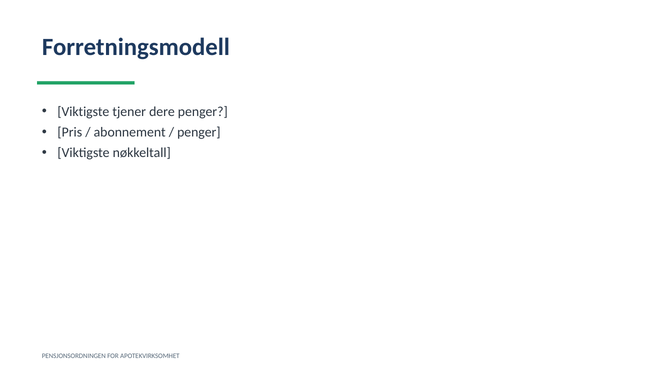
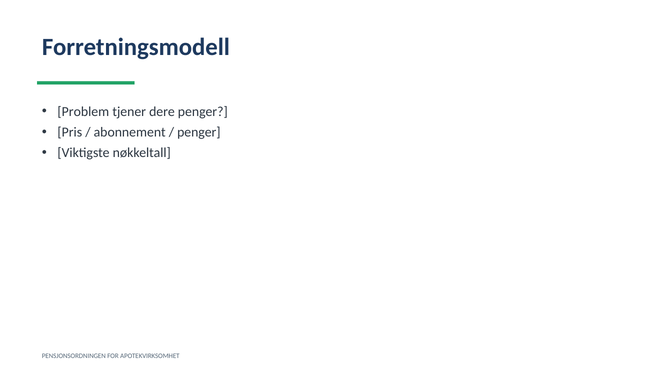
Viktigste: Viktigste -> Problem (83, 112)
